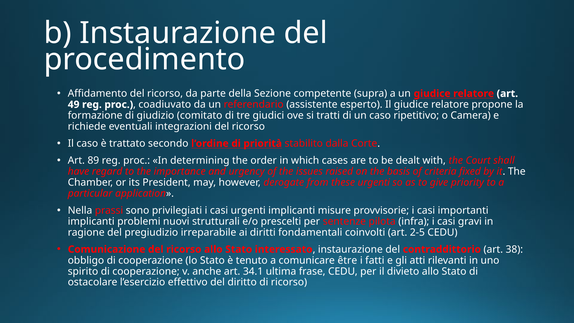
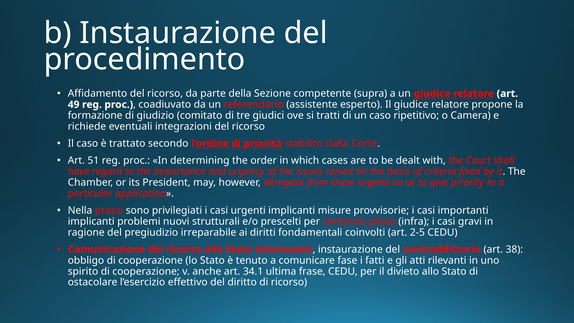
89: 89 -> 51 (93, 160)
être: être -> fase (347, 260)
